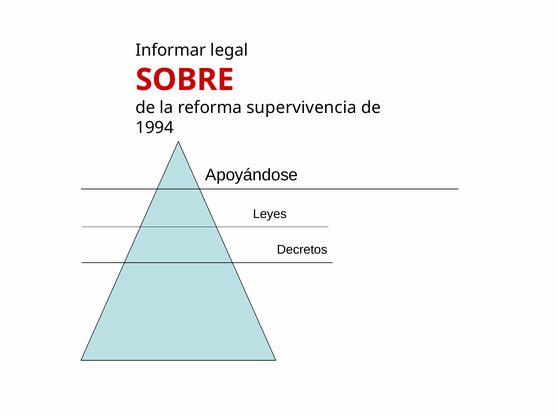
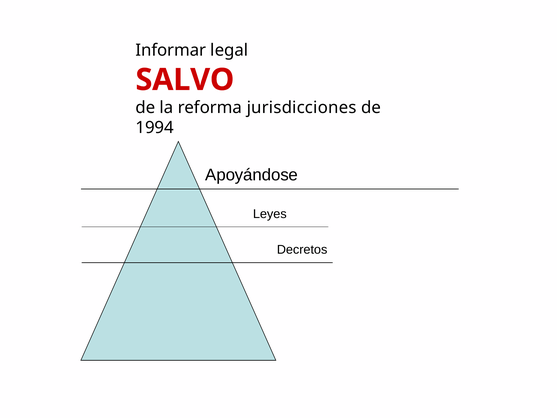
SOBRE: SOBRE -> SALVO (185, 80)
supervivencia: supervivencia -> jurisdicciones (302, 107)
